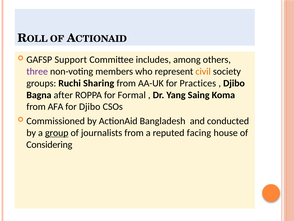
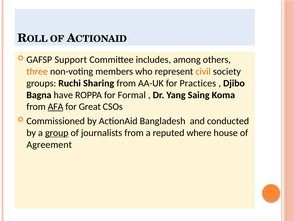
three colour: purple -> orange (37, 71)
after: after -> have (63, 95)
AFA underline: none -> present (56, 107)
for Djibo: Djibo -> Great (90, 107)
facing: facing -> where (199, 132)
Considering: Considering -> Agreement (49, 144)
